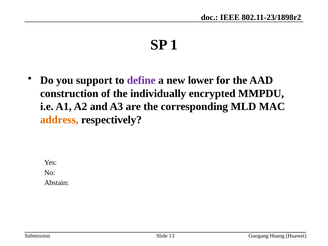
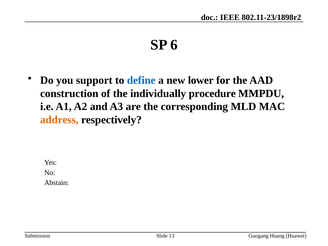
1: 1 -> 6 (174, 45)
define colour: purple -> blue (141, 80)
encrypted: encrypted -> procedure (212, 93)
